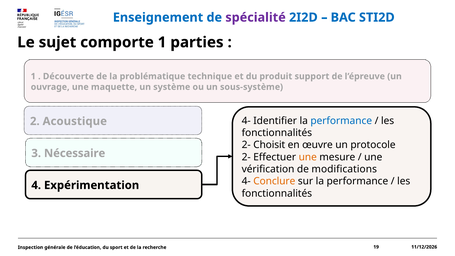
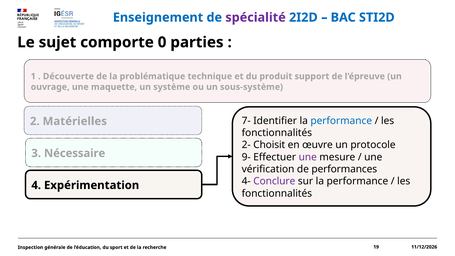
comporte 1: 1 -> 0 (162, 42)
4-: 4- -> 7- (246, 121)
Acoustique: Acoustique -> Matérielles (75, 121)
2-: 2- -> 9- (246, 157)
une colour: orange -> purple (308, 157)
modifications: modifications -> performances (344, 169)
Conclure colour: orange -> purple (274, 181)
